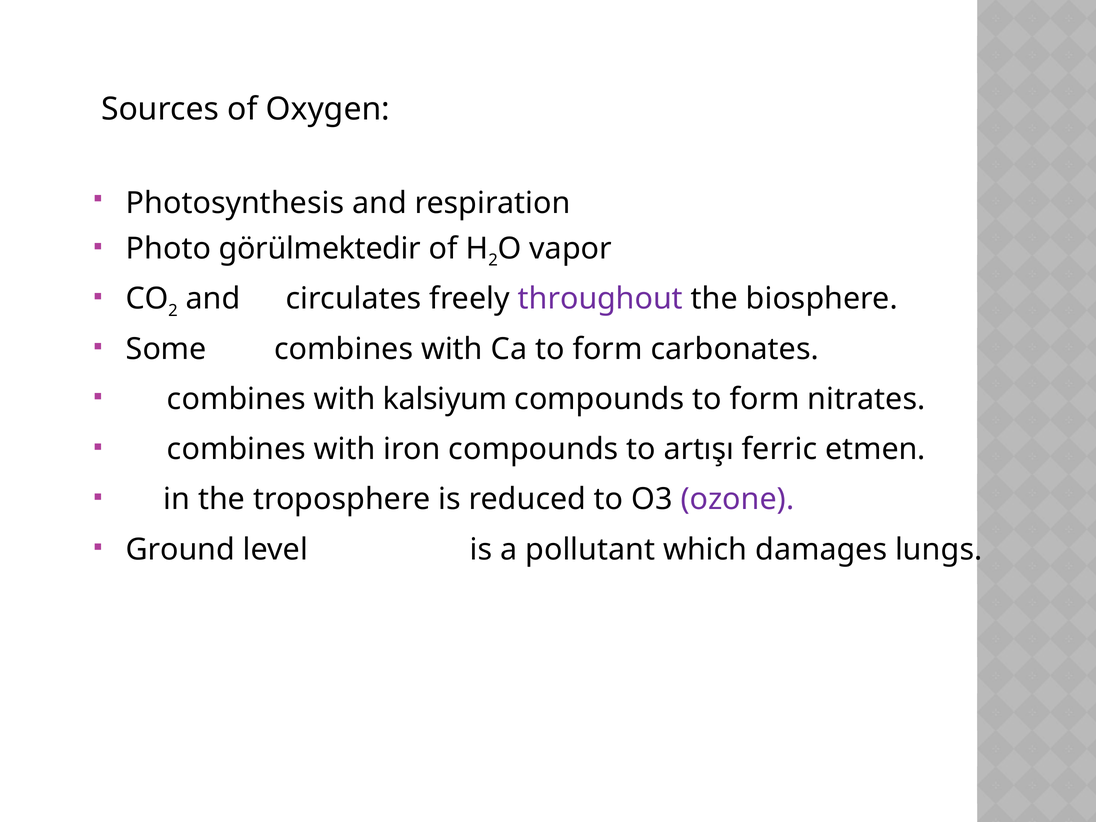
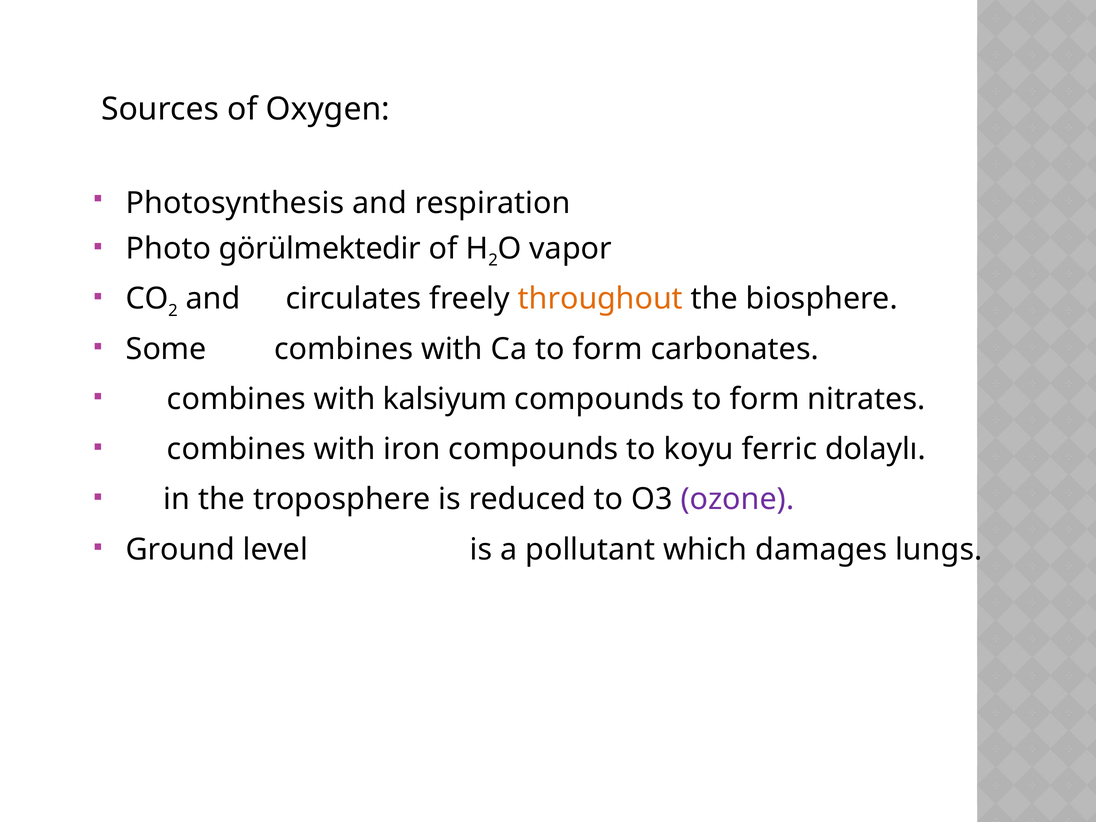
throughout colour: purple -> orange (600, 299)
artışı: artışı -> koyu (699, 449)
etmen: etmen -> dolaylı (875, 449)
